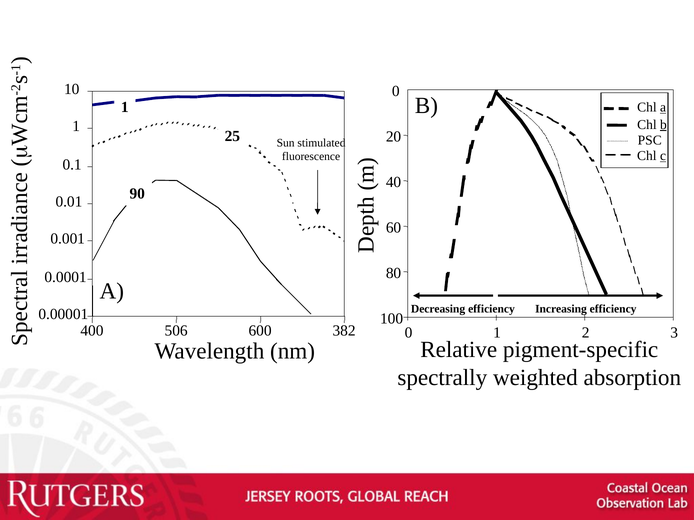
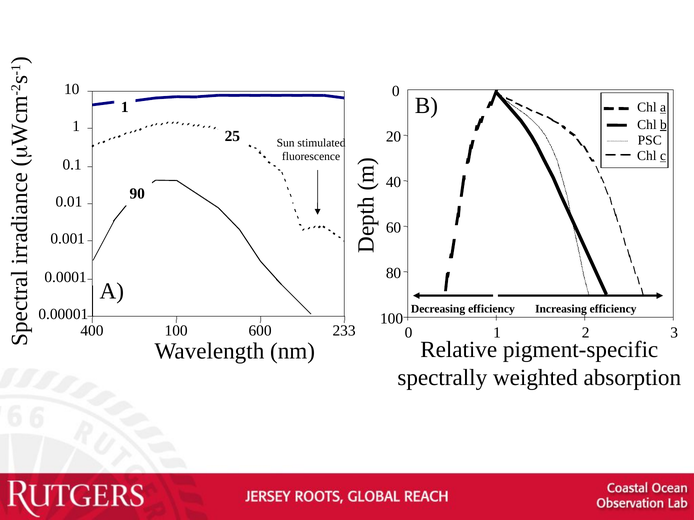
400 506: 506 -> 100 (176, 331)
382: 382 -> 233 (344, 331)
